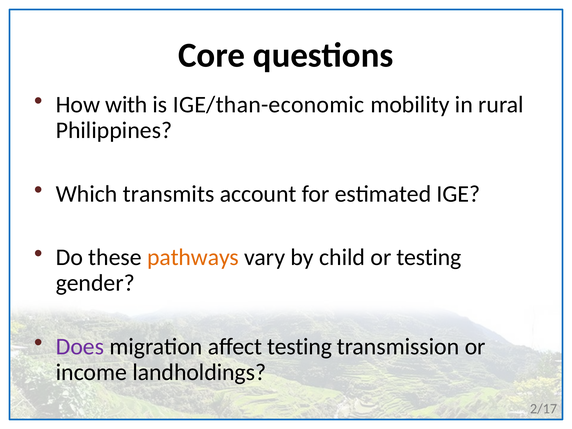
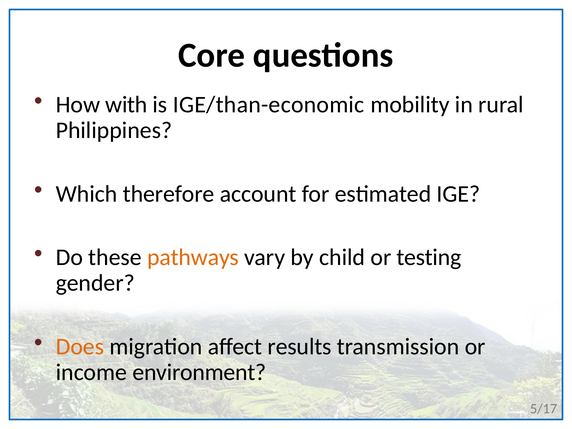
transmits: transmits -> therefore (169, 194)
Does colour: purple -> orange (80, 347)
affect testing: testing -> results (300, 347)
landholdings: landholdings -> environment (199, 372)
2/17: 2/17 -> 5/17 (544, 409)
